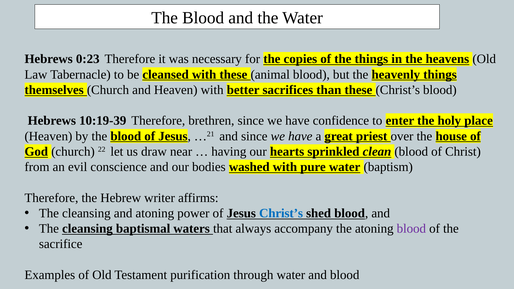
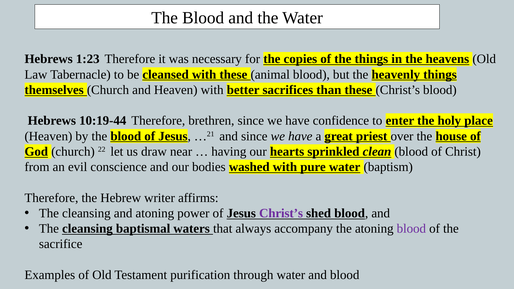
0:23: 0:23 -> 1:23 (88, 59)
10:19-39: 10:19-39 -> 10:19-44 (103, 121)
Christ’s colour: blue -> purple (281, 213)
